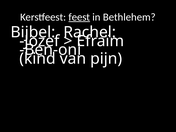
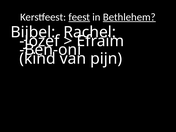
Bethlehem underline: none -> present (129, 17)
